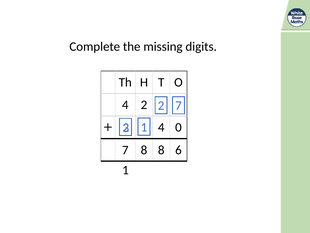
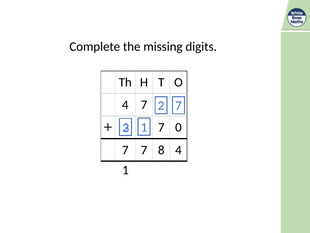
4 2: 2 -> 7 (144, 105)
4: 4 -> 7 (161, 127)
7 8: 8 -> 7 (144, 150)
8 6: 6 -> 4 (178, 150)
